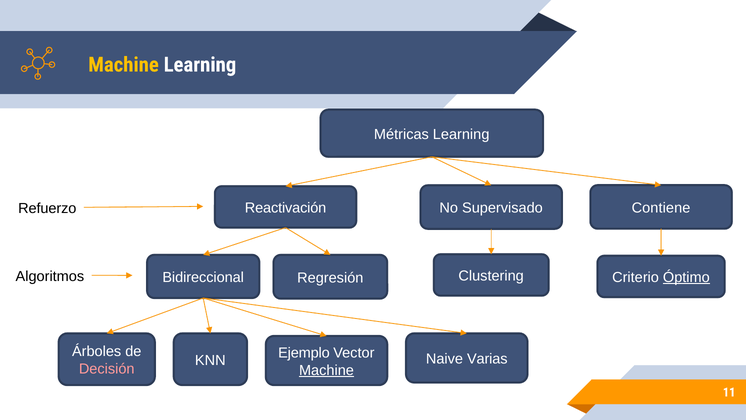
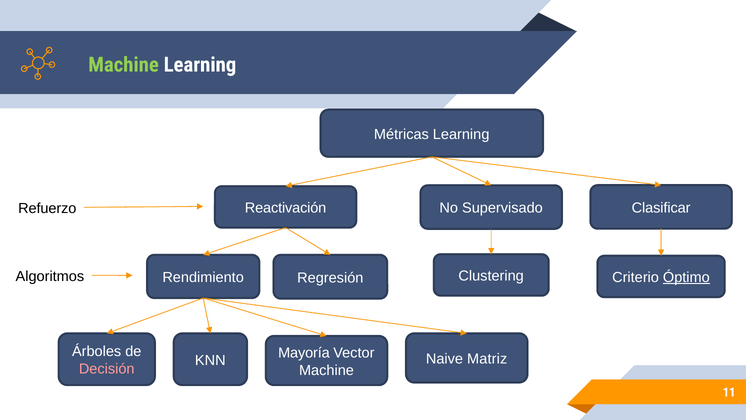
Machine colour: yellow -> light green (124, 65)
Contiene: Contiene -> Clasificar (661, 208)
Bidireccional: Bidireccional -> Rendimiento (203, 277)
Ejemplo: Ejemplo -> Mayoría (304, 352)
Varias: Varias -> Matriz (487, 359)
Machine underline: present -> none (326, 370)
